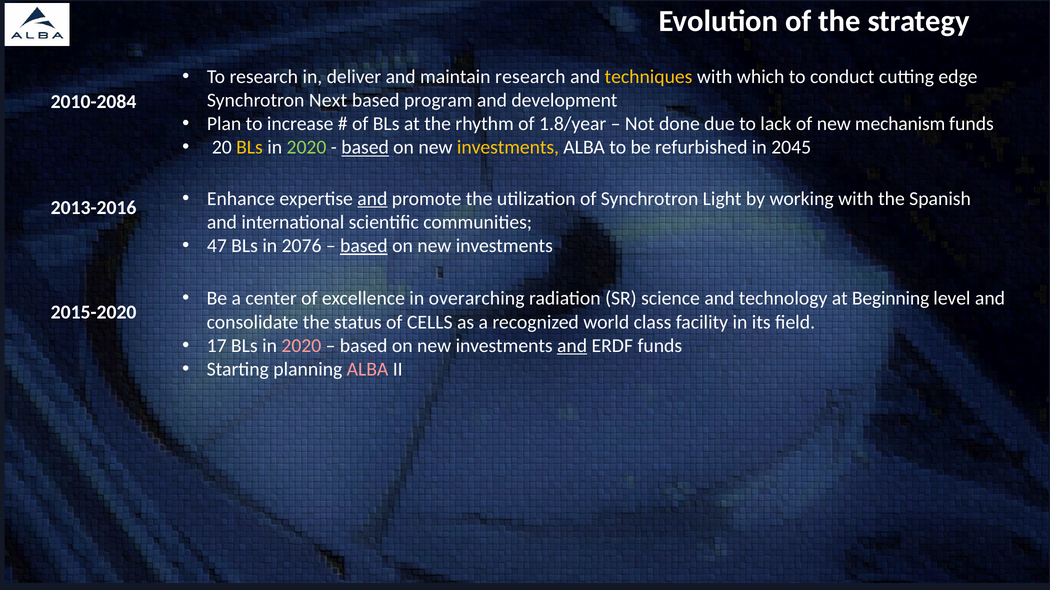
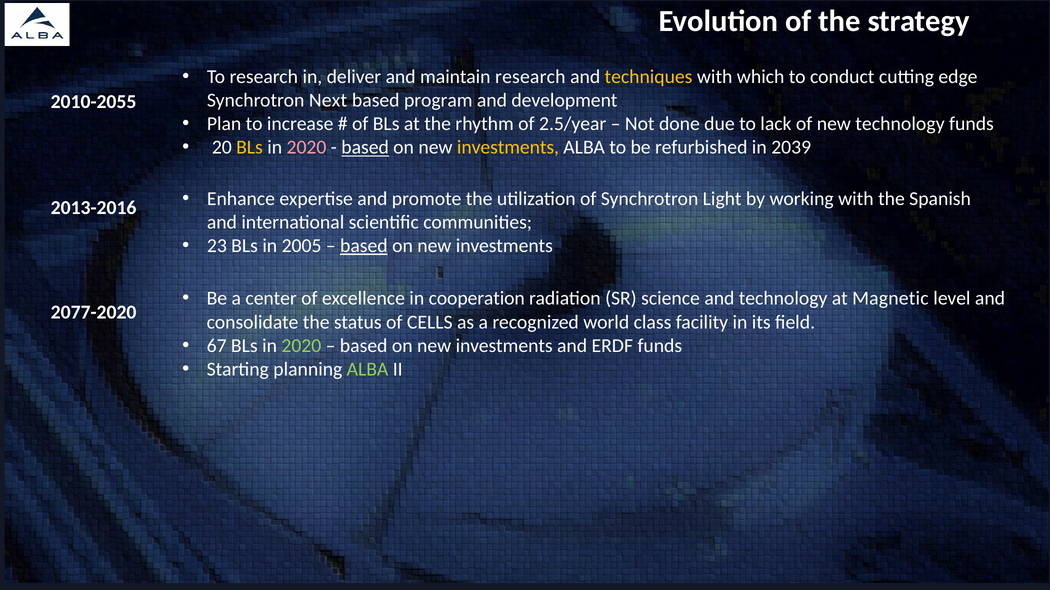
2010-2084: 2010-2084 -> 2010-2055 (94, 102)
1.8/year: 1.8/year -> 2.5/year (573, 124)
new mechanism: mechanism -> technology (900, 124)
2020 colour: light green -> pink (306, 148)
2045: 2045 -> 2039 (791, 148)
and underline: present -> none (372, 199)
47: 47 -> 23 (217, 246)
2076: 2076 -> 2005 (302, 246)
overarching: overarching -> cooperation (477, 299)
Beginning: Beginning -> Magnetic (890, 299)
2015-2020: 2015-2020 -> 2077-2020 (94, 312)
17: 17 -> 67 (217, 346)
2020 colour: pink -> light green (301, 346)
and underline: present -> none (572, 346)
ALBA colour: pink -> light green (368, 370)
